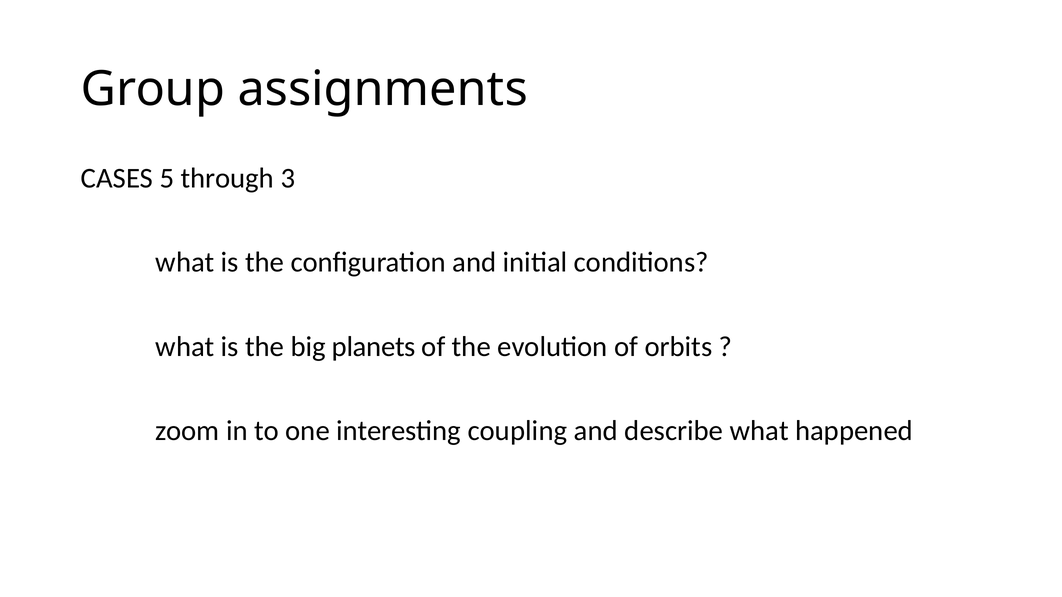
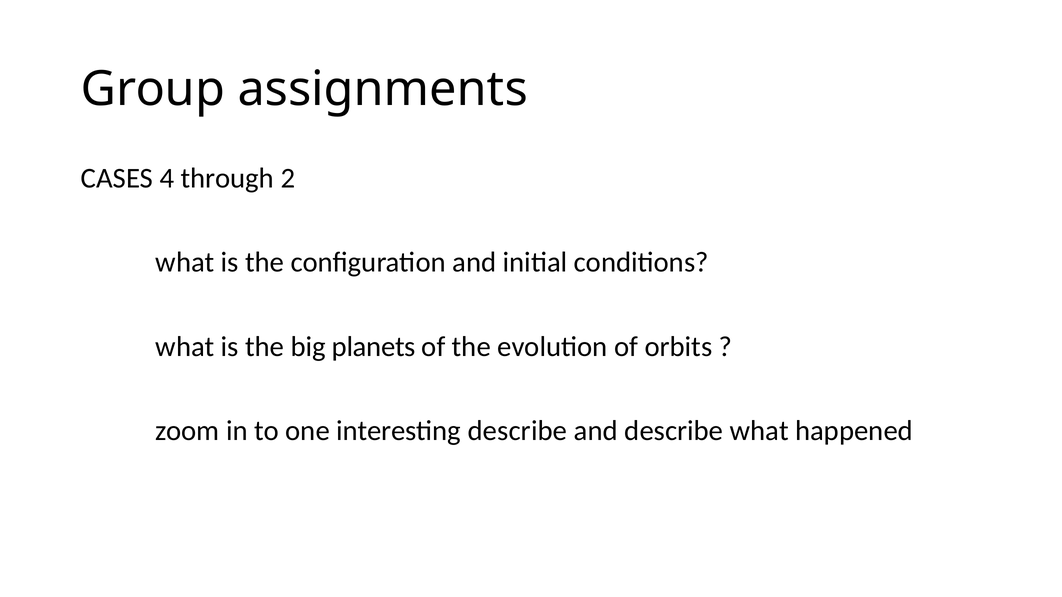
5: 5 -> 4 (167, 178)
3: 3 -> 2 (288, 178)
interesting coupling: coupling -> describe (517, 431)
